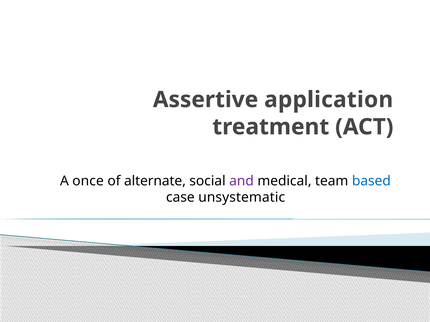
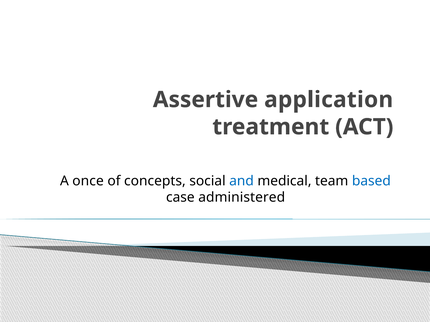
alternate: alternate -> concepts (155, 181)
and colour: purple -> blue (242, 181)
unsystematic: unsystematic -> administered (242, 198)
